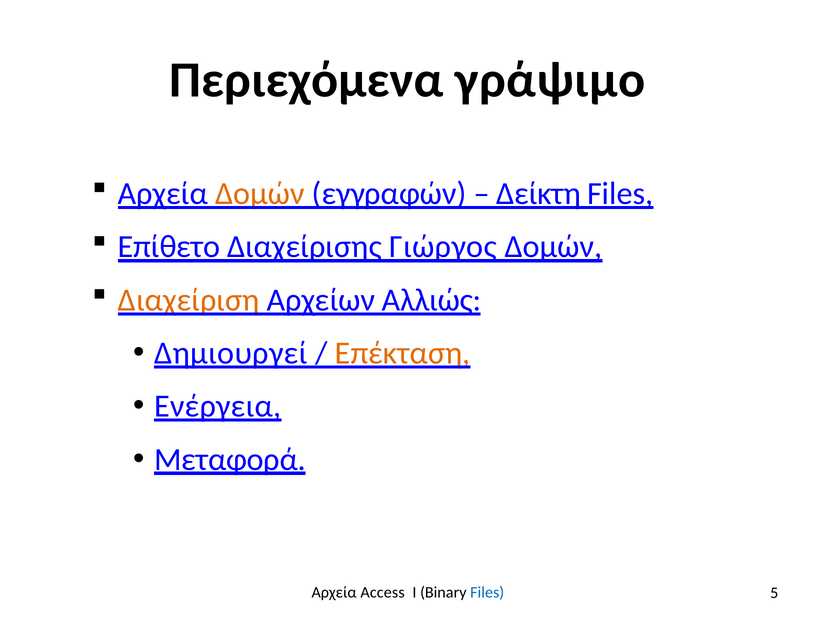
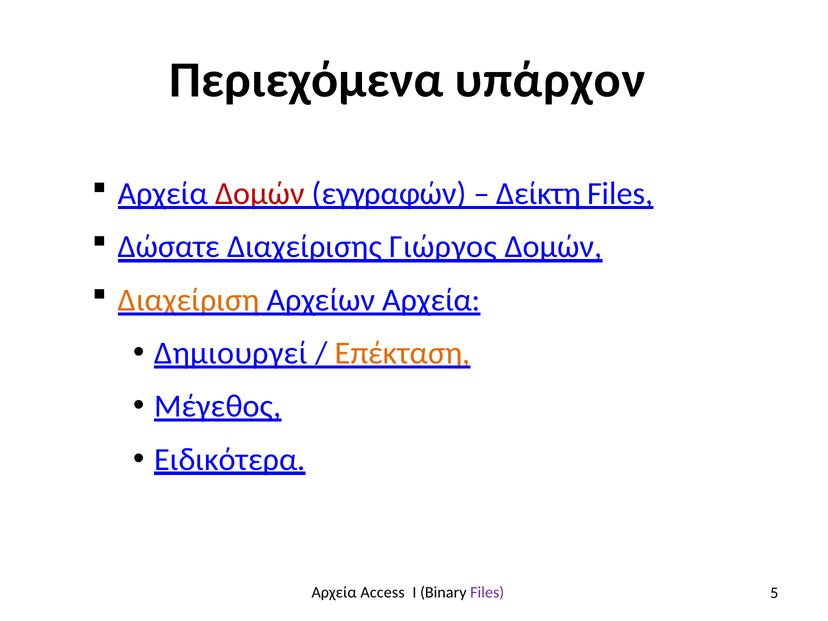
γράψιμο: γράψιμο -> υπάρχον (550, 80)
Δομών colour: orange -> red (260, 194)
Επίθετο: Επίθετο -> Δώσατε (169, 247)
Αρχείων Αλλιώς: Αλλιώς -> Αρχεία (431, 300)
Ενέργεια: Ενέργεια -> Μέγεθος (218, 406)
Μεταφορά: Μεταφορά -> Ειδικότερα (230, 459)
Files colour: blue -> purple (487, 593)
